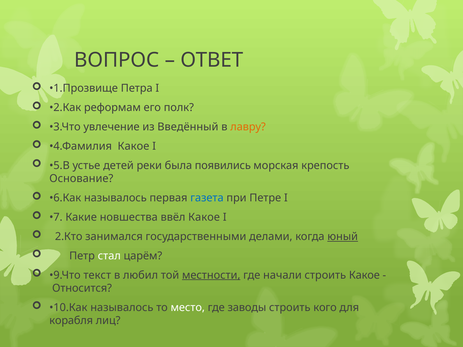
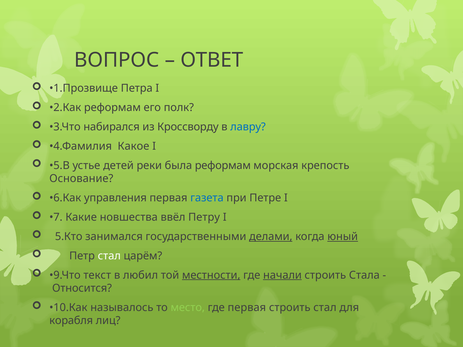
увлечение: увлечение -> набирался (112, 127)
Введённый: Введённый -> Кроссворду (188, 127)
лавру colour: orange -> blue (248, 127)
была появились: появились -> реформам (223, 166)
•6.Как называлось: называлось -> управления (115, 198)
ввёл Какое: Какое -> Петру (204, 217)
2.Кто: 2.Кто -> 5.Кто (69, 237)
делами underline: none -> present (271, 237)
начали underline: none -> present (282, 275)
строить Какое: Какое -> Стала (364, 275)
место colour: white -> light green (188, 308)
где заводы: заводы -> первая (247, 308)
строить кого: кого -> стал (325, 308)
